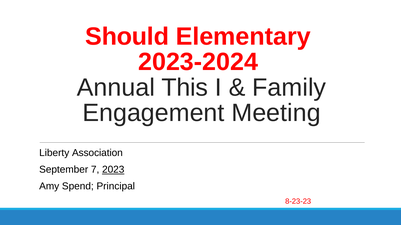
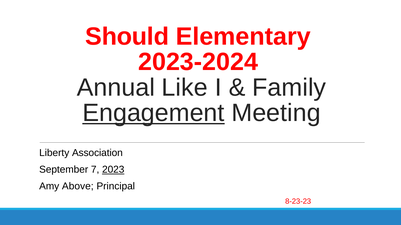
This: This -> Like (185, 88)
Engagement underline: none -> present (154, 113)
Spend: Spend -> Above (78, 187)
